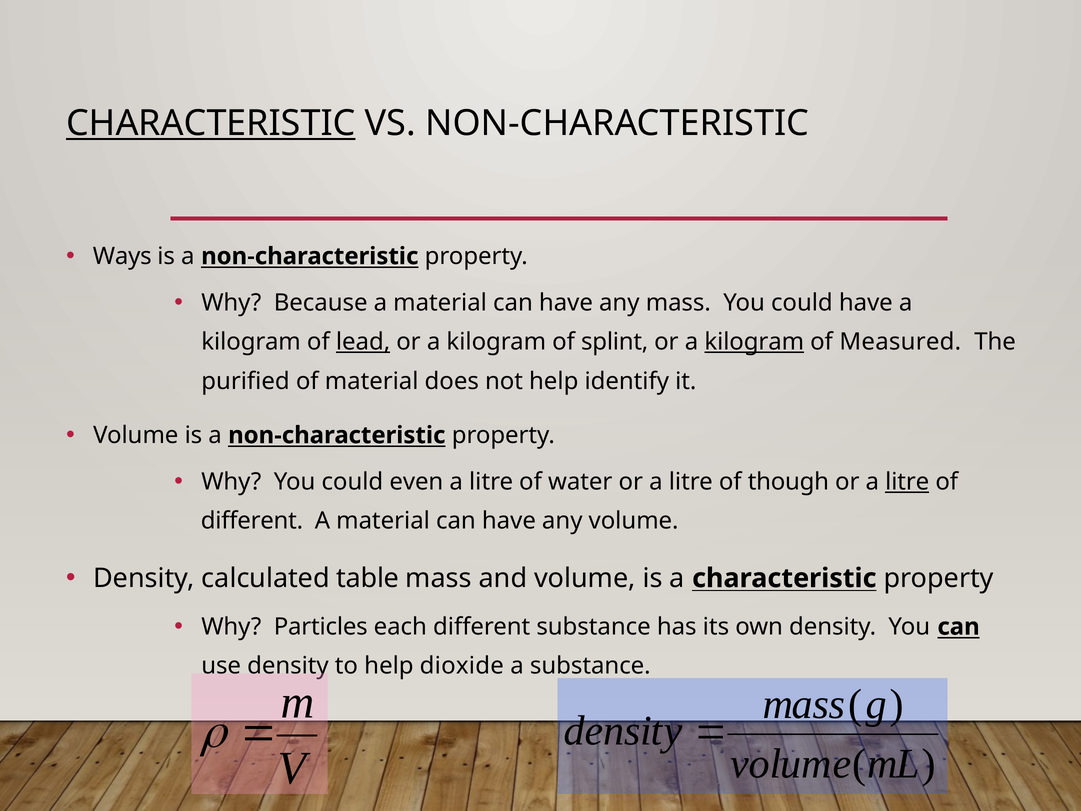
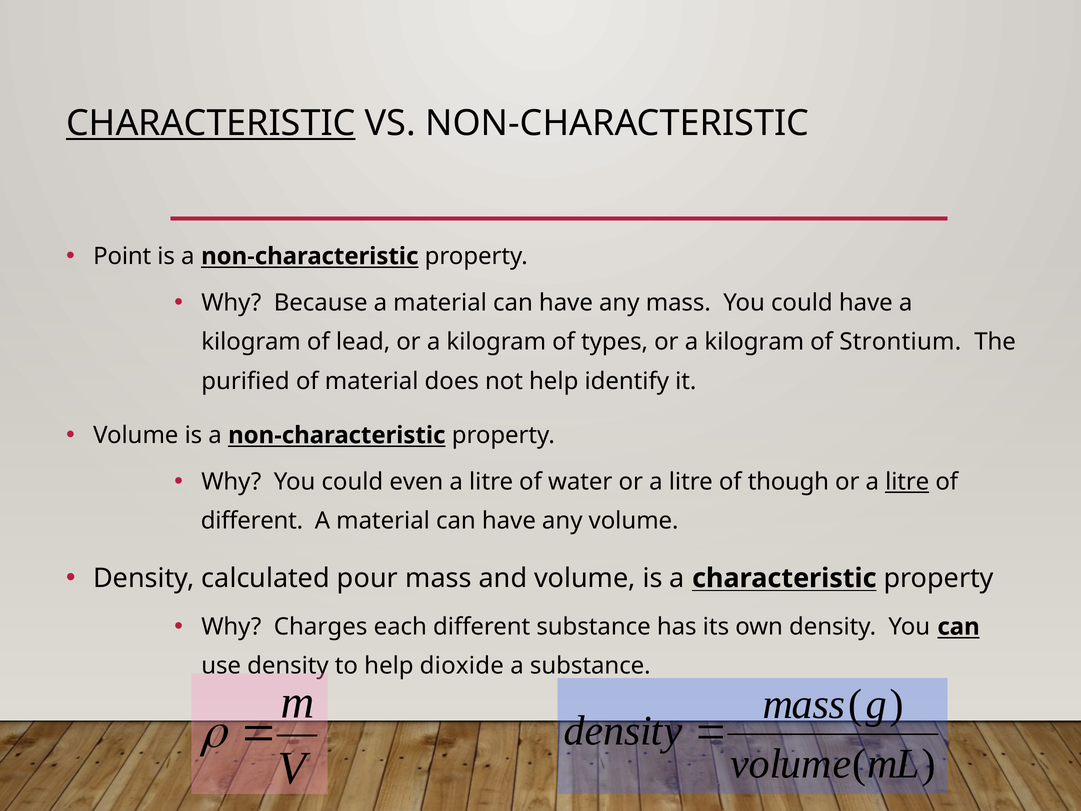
Ways: Ways -> Point (122, 256)
lead underline: present -> none (363, 342)
splint: splint -> types (615, 342)
kilogram underline: present -> none (754, 342)
Measured: Measured -> Strontium (900, 342)
table: table -> pour (367, 578)
Particles: Particles -> Charges (321, 627)
